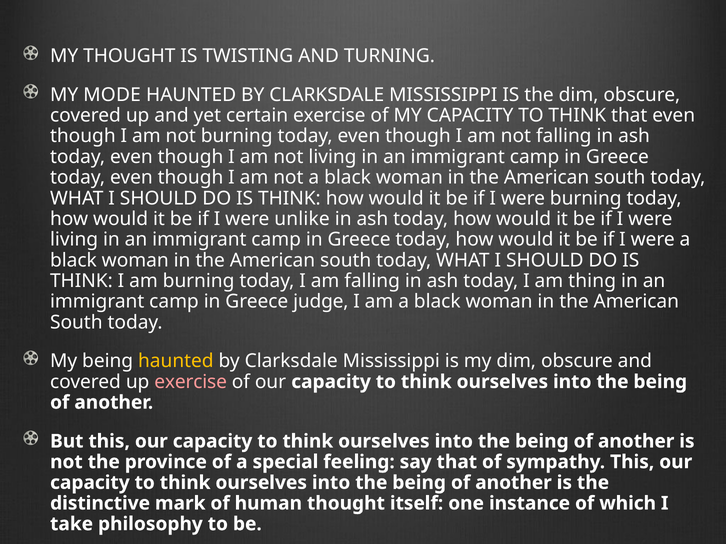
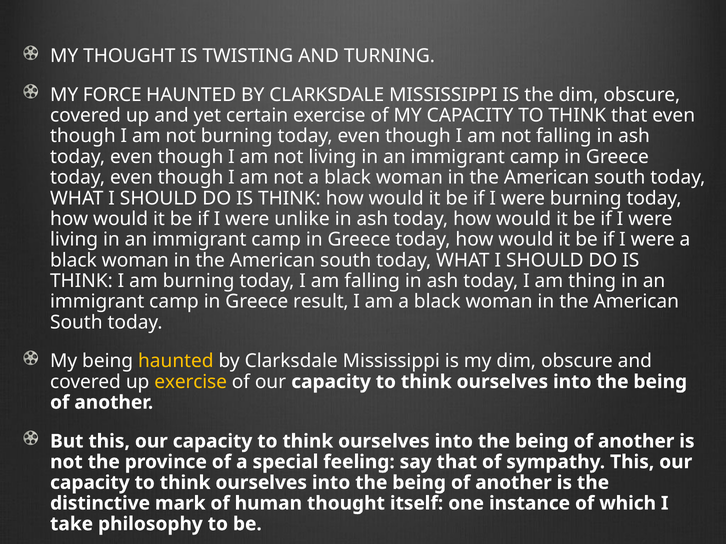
MODE: MODE -> FORCE (112, 95)
judge: judge -> result (321, 302)
exercise colour: pink -> yellow (191, 382)
